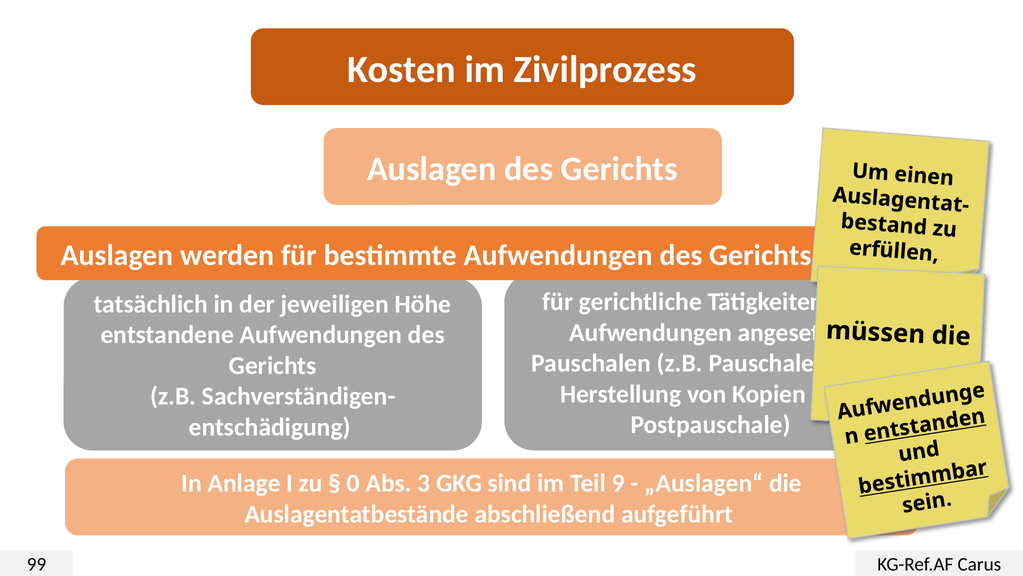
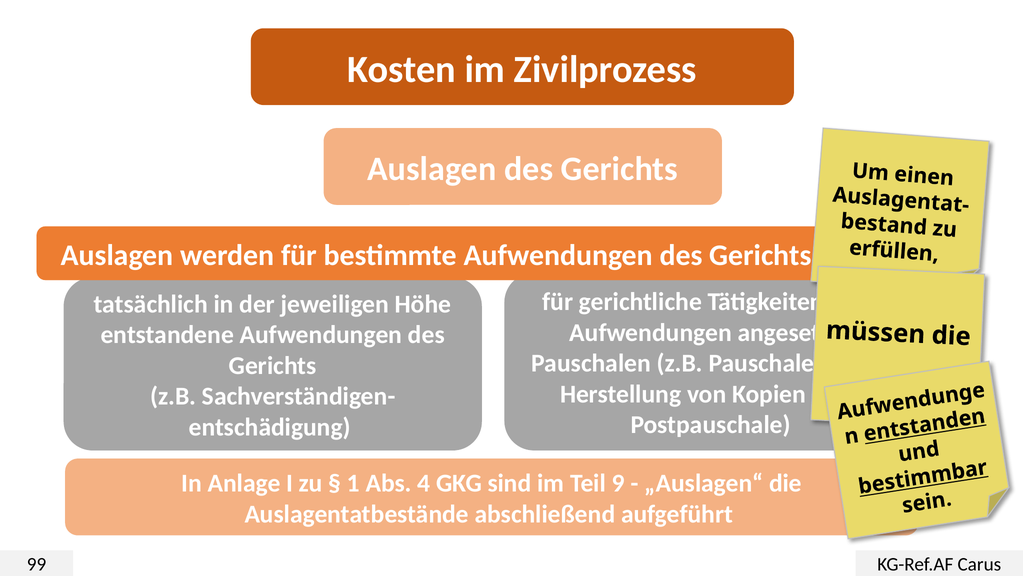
0: 0 -> 1 (353, 483)
3: 3 -> 4 (424, 483)
